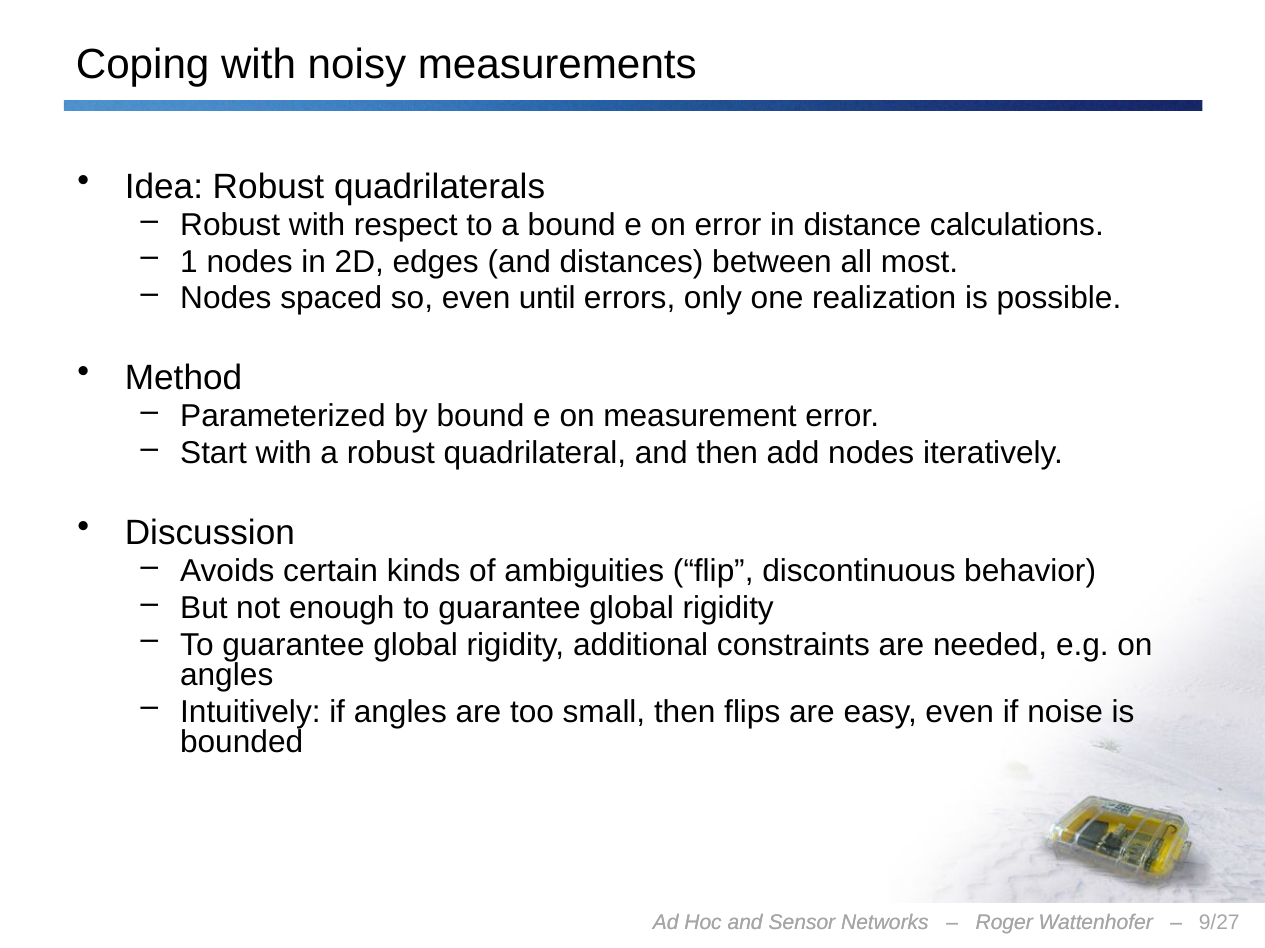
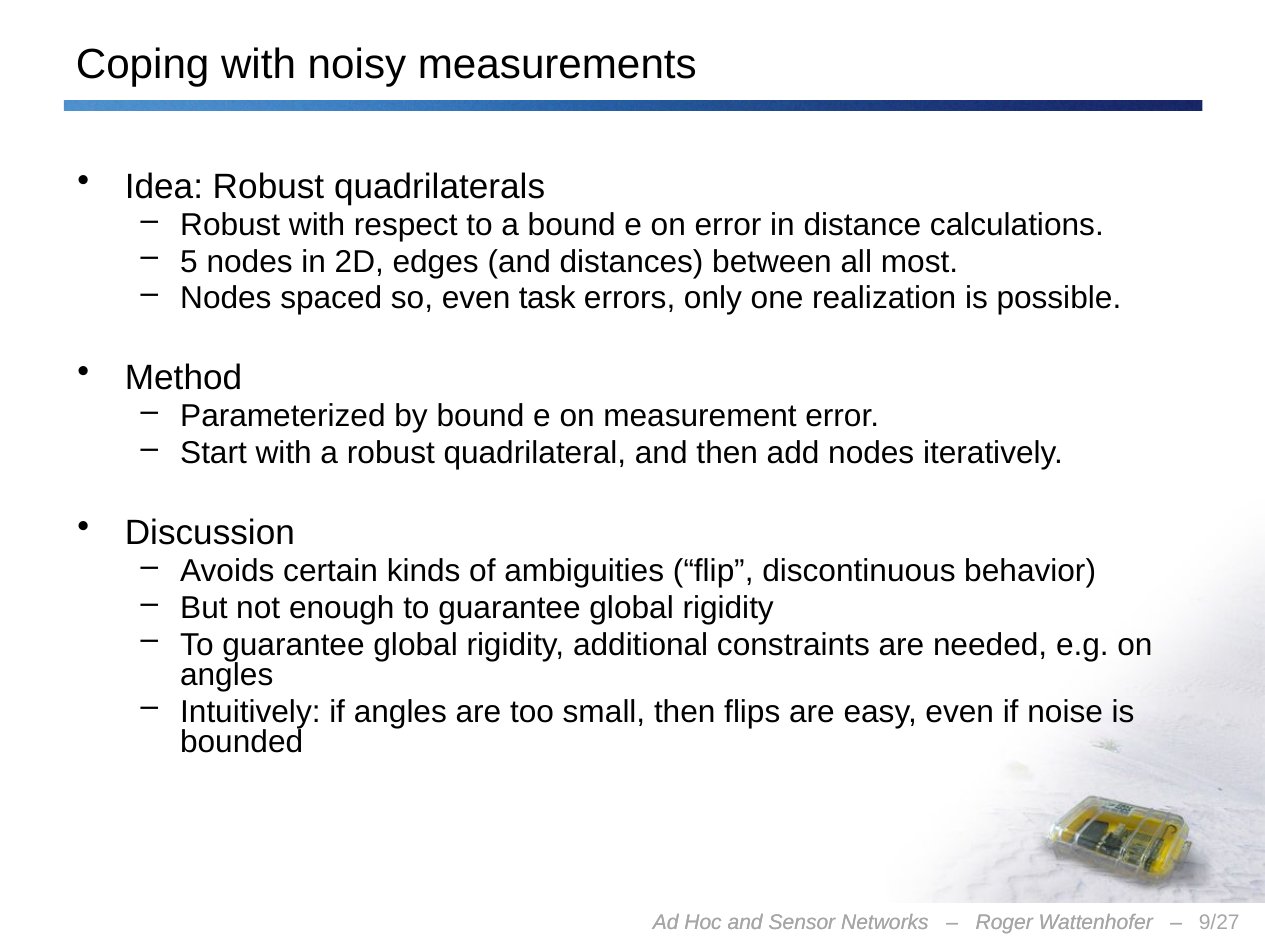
1: 1 -> 5 (189, 262)
until: until -> task (547, 299)
